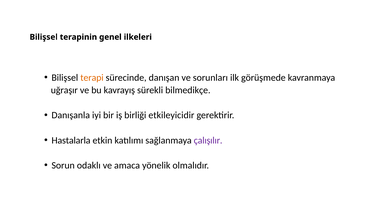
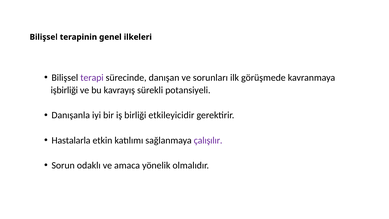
terapi colour: orange -> purple (92, 78)
uğraşır: uğraşır -> işbirliği (64, 90)
bilmedikçe: bilmedikçe -> potansiyeli (188, 90)
